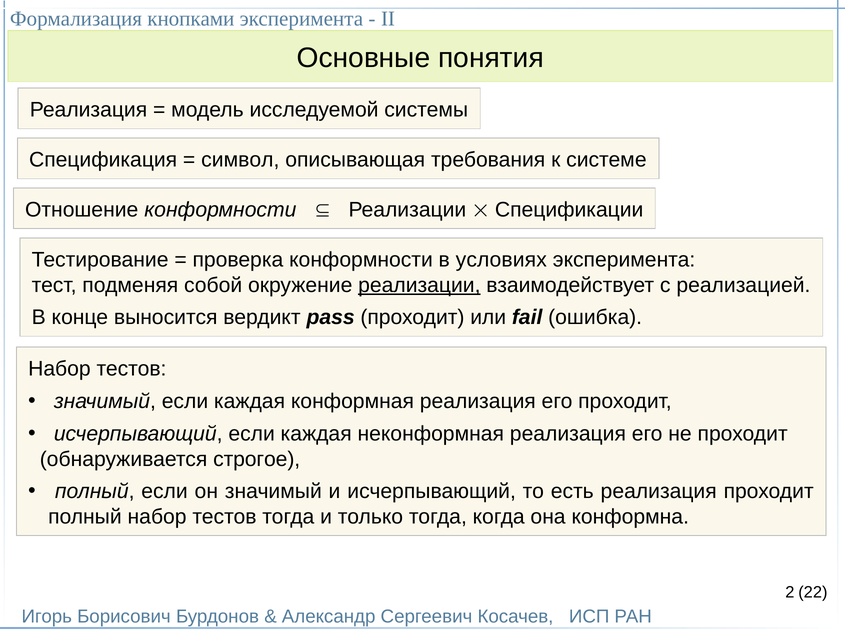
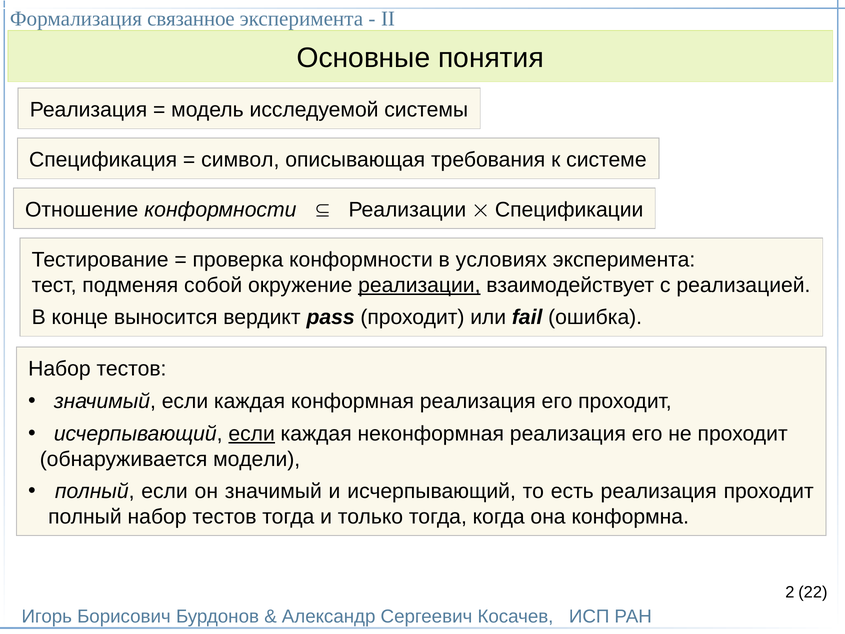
кнопками: кнопками -> связанное (191, 19)
если underline: none -> present (252, 434)
строгое: строгое -> модели (257, 459)
